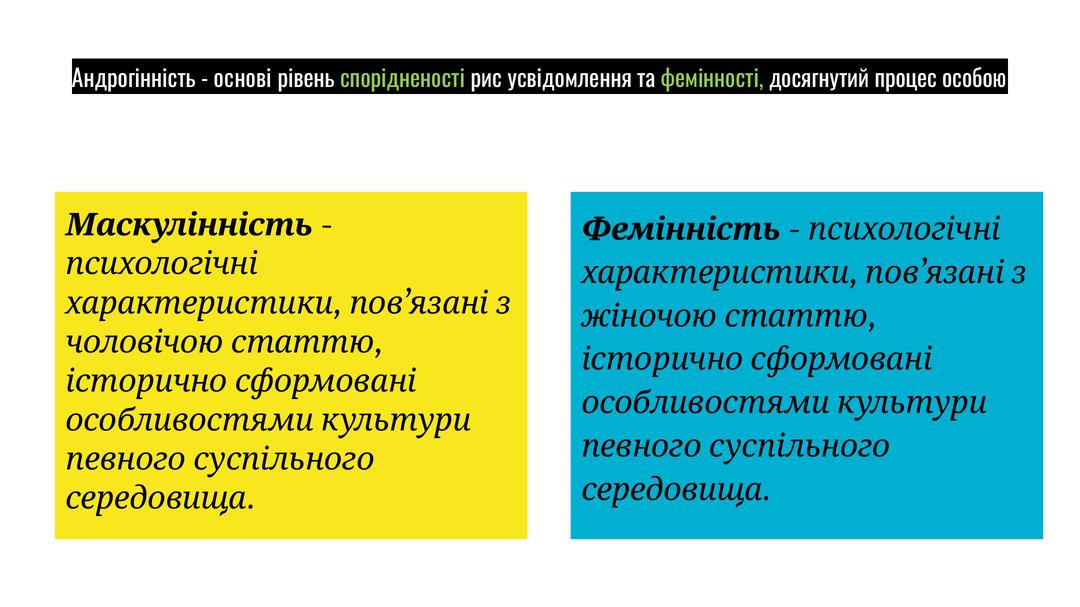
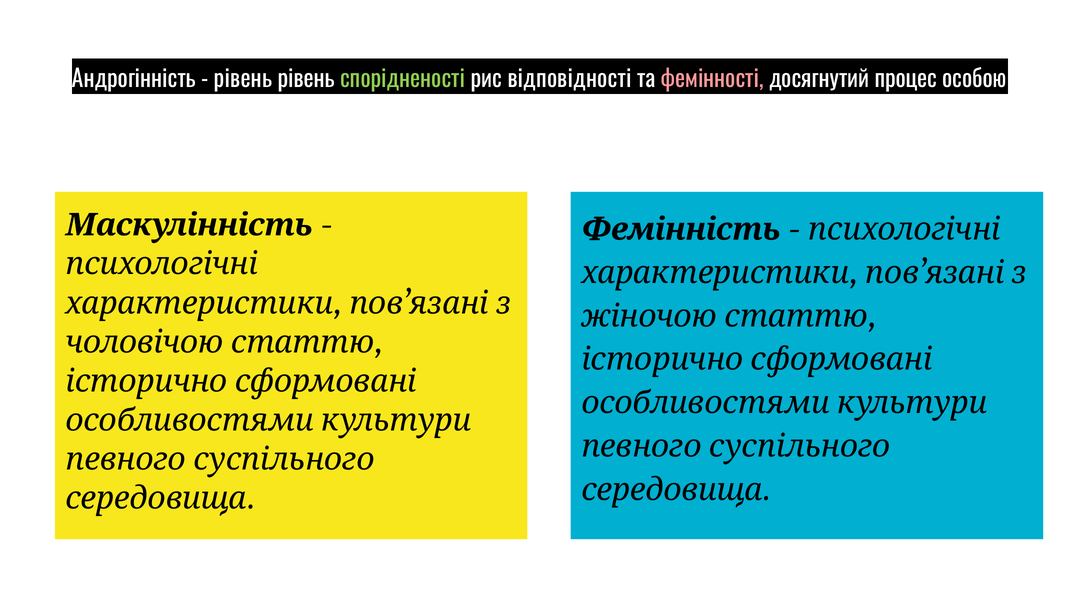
основі: основі -> рівень (243, 79)
усвідомлення: усвідомлення -> відповідності (570, 79)
фемінності colour: light green -> pink (712, 79)
